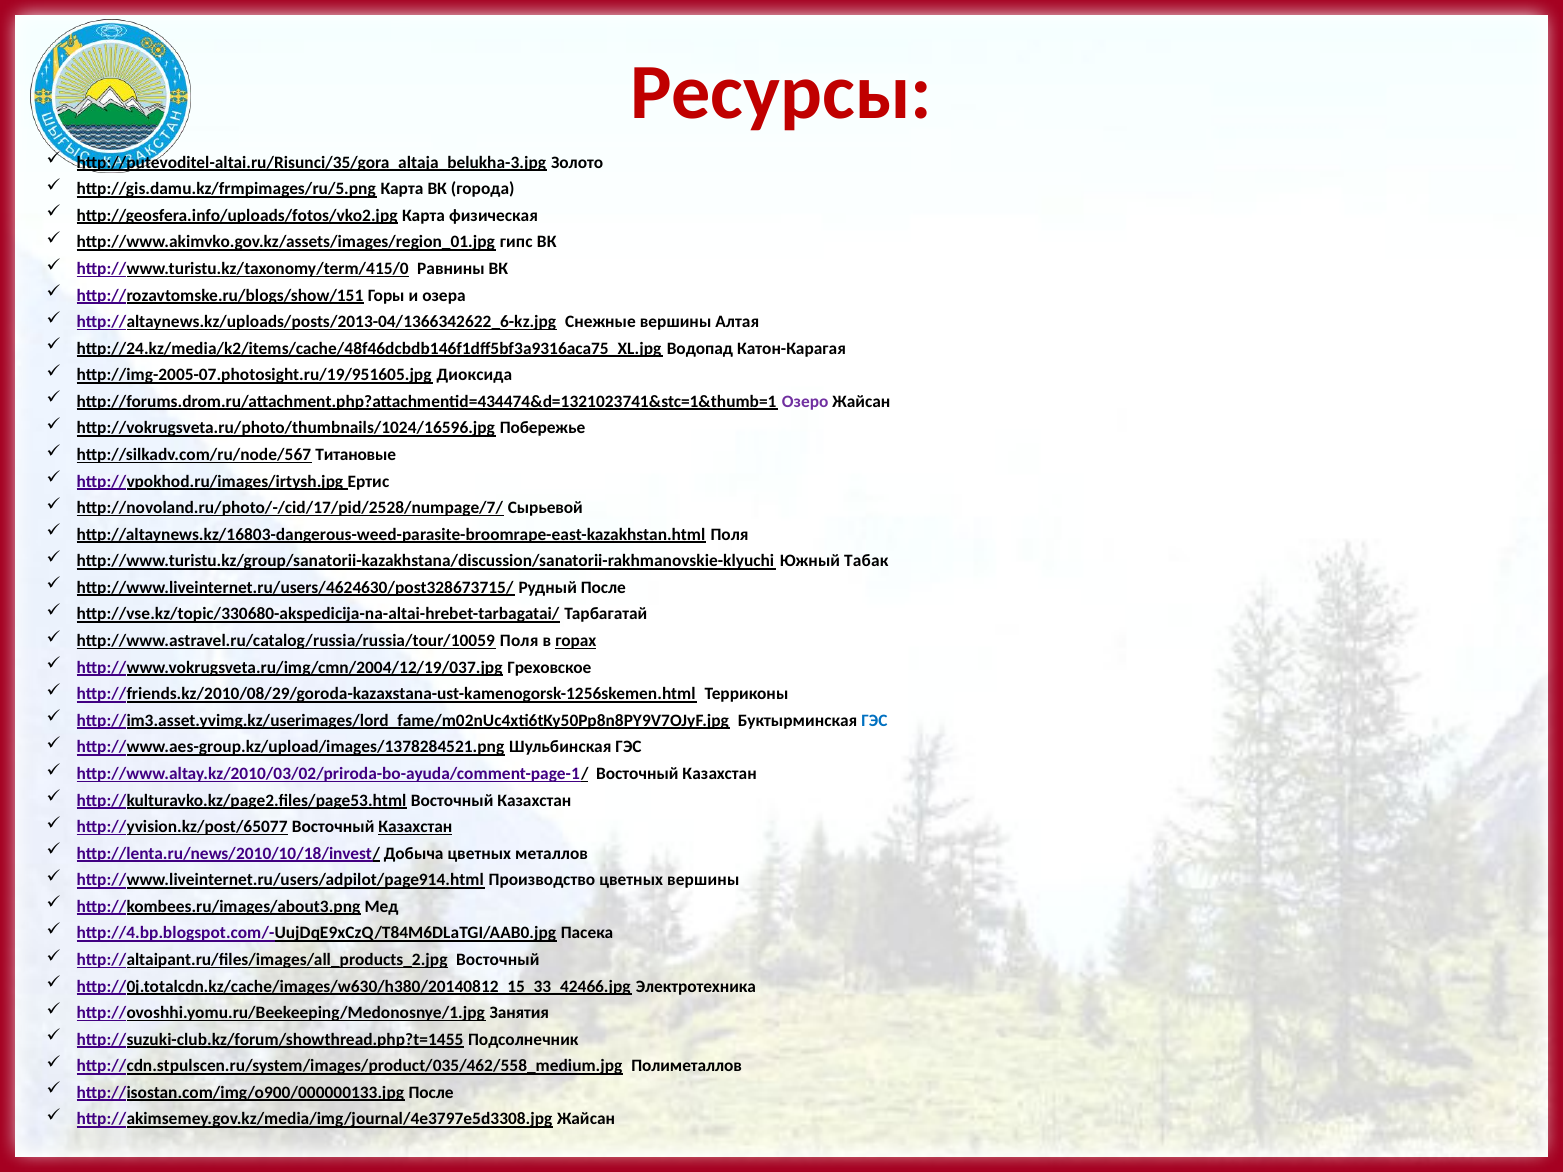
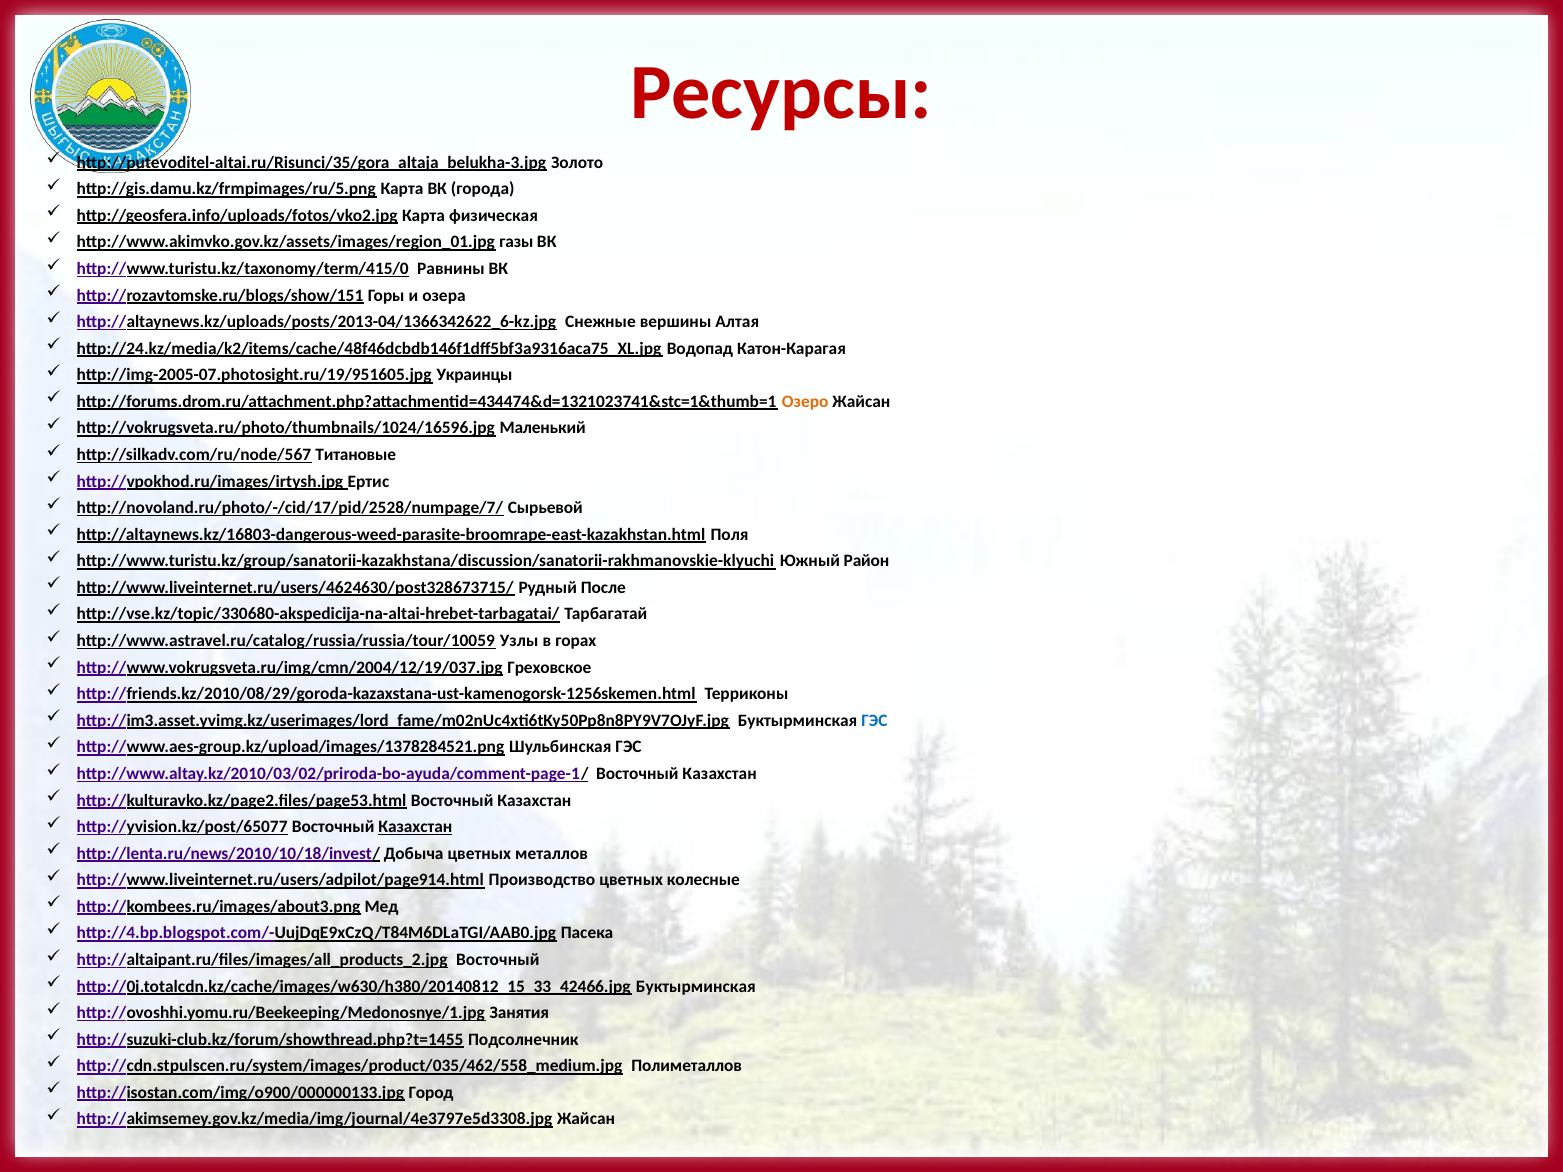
гипс: гипс -> газы (516, 242)
Диоксида: Диоксида -> Украинцы (475, 375)
Озеро colour: purple -> orange (805, 402)
Побережье: Побережье -> Маленький (543, 428)
Табак: Табак -> Район (866, 561)
http://www.astravel.ru/catalog/russia/russia/tour/10059 Поля: Поля -> Узлы (519, 641)
горах underline: present -> none (576, 641)
цветных вершины: вершины -> колесные (703, 880)
http://0j.totalcdn.kz/cache/images/w630/h380/20140812_15_33_42466.jpg Электротехника: Электротехника -> Буктырминская (696, 987)
http://isostan.com/img/o900/000000133.jpg После: После -> Город (431, 1093)
